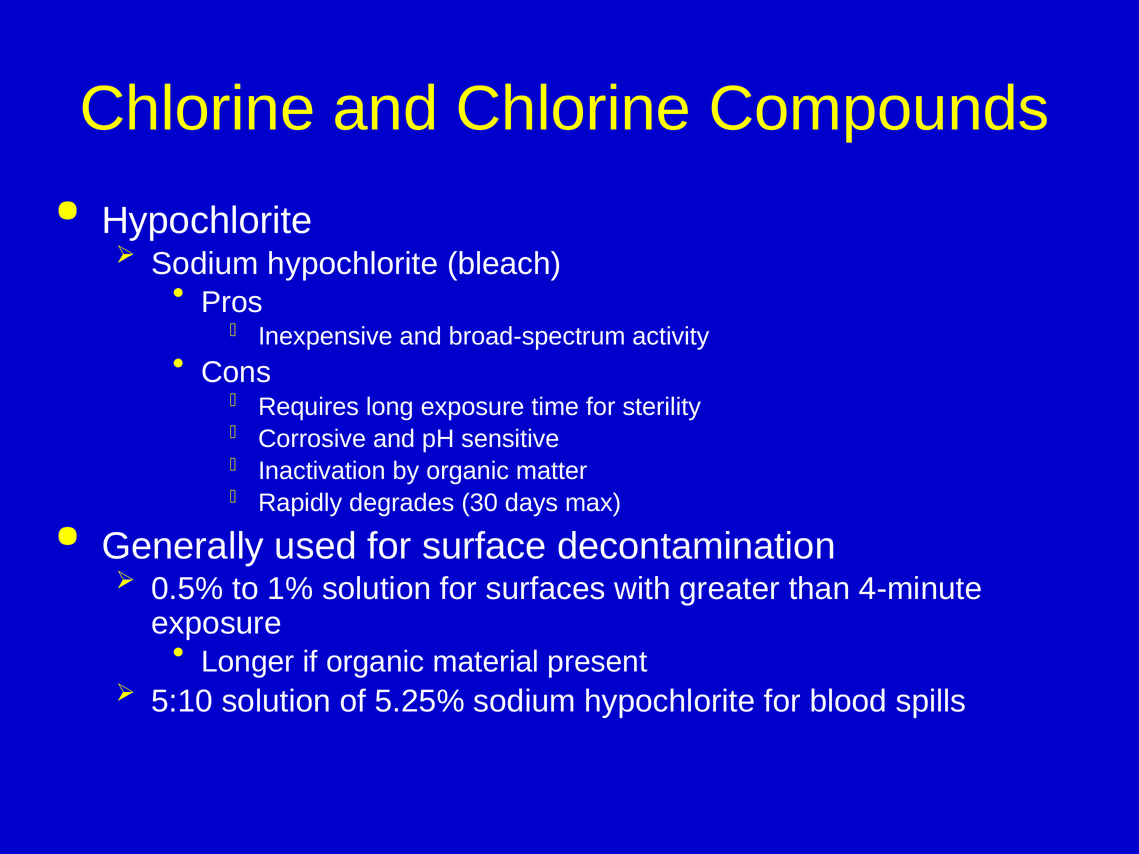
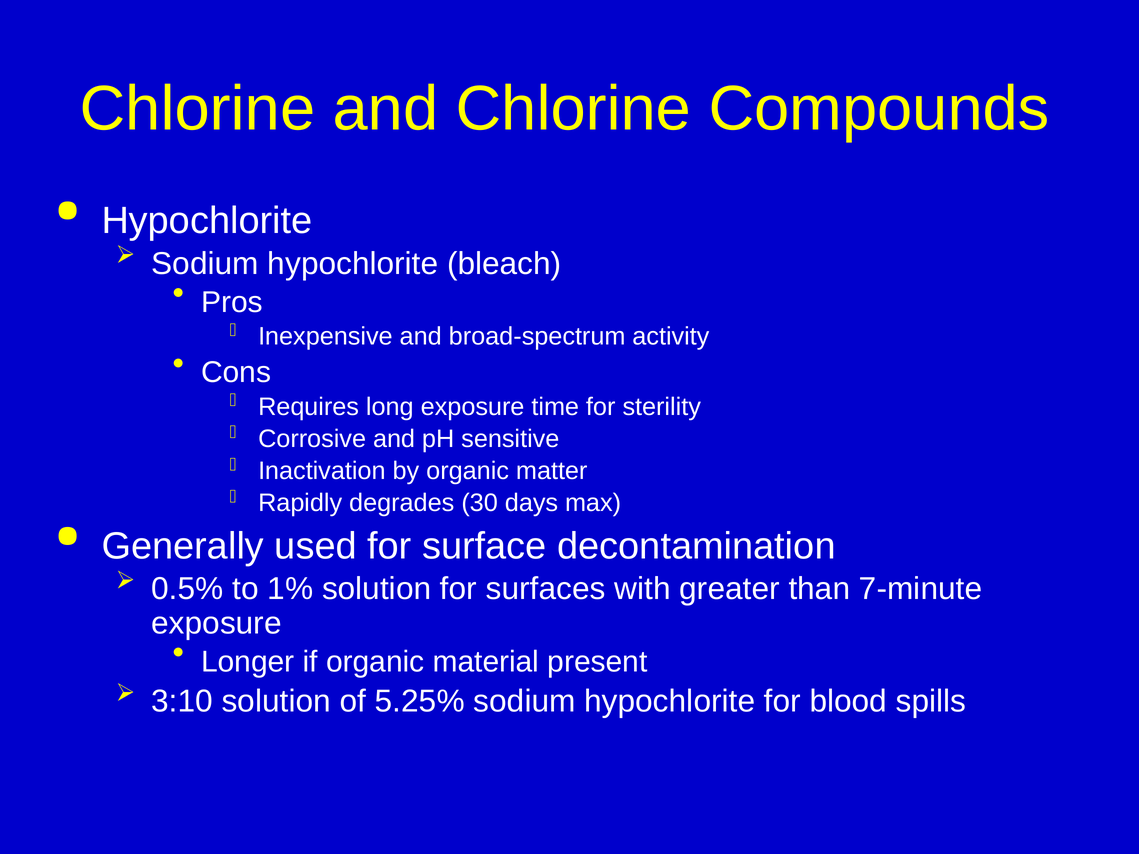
4-minute: 4-minute -> 7-minute (921, 589)
5:10: 5:10 -> 3:10 (182, 702)
